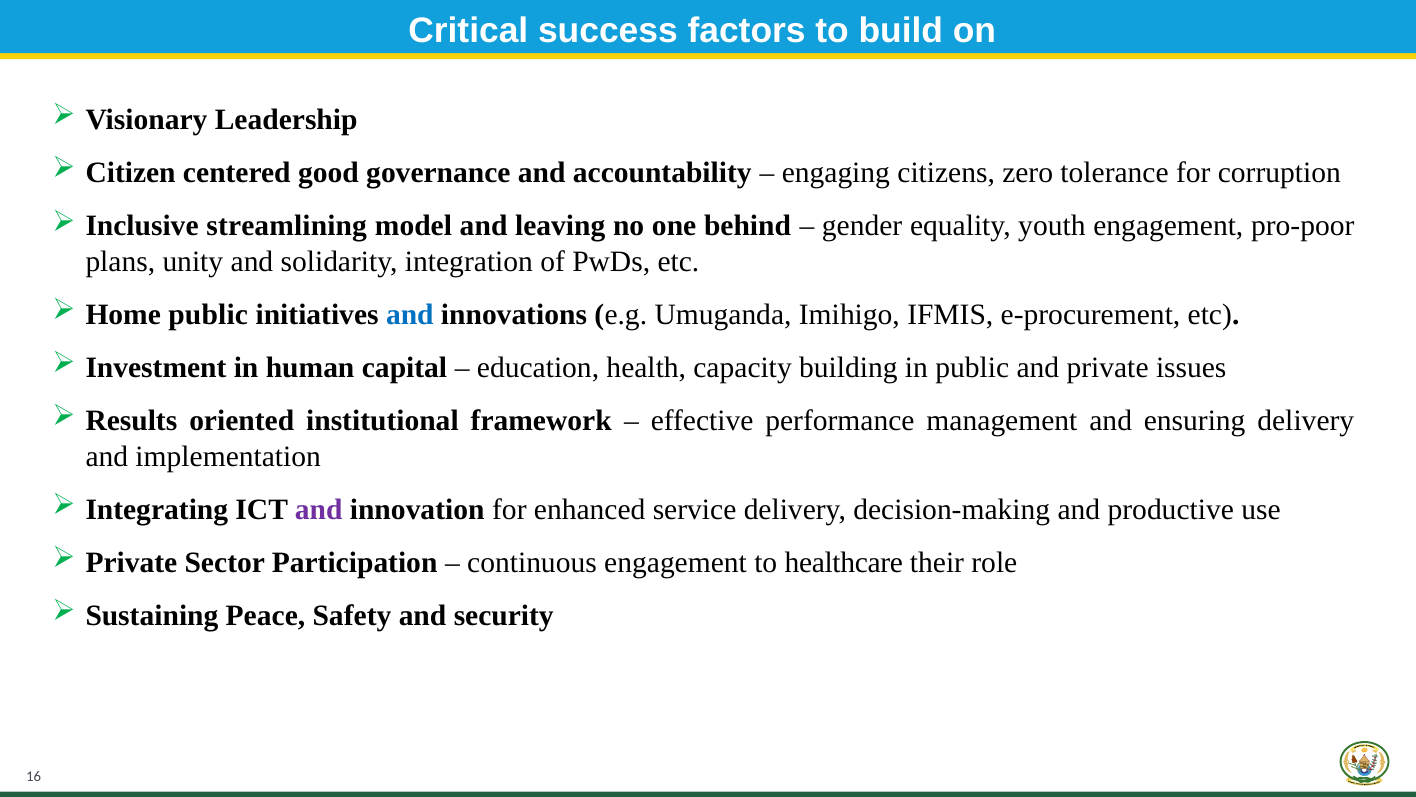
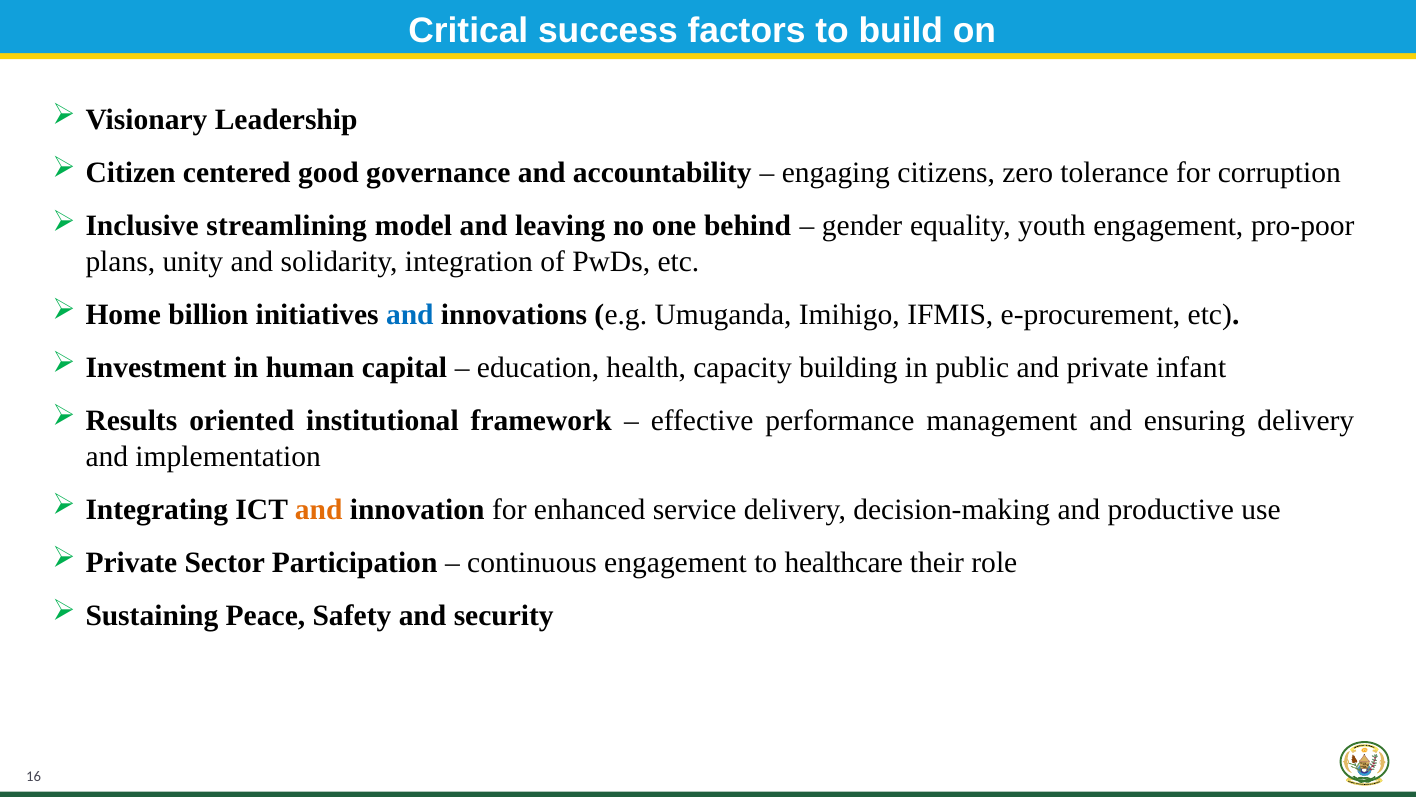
Home public: public -> billion (208, 315)
issues: issues -> infant (1191, 368)
and colour: purple -> orange (319, 509)
